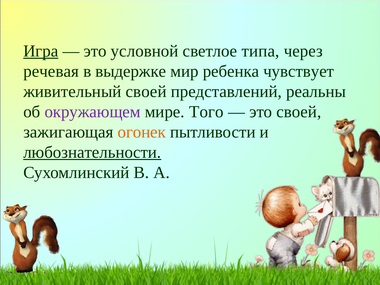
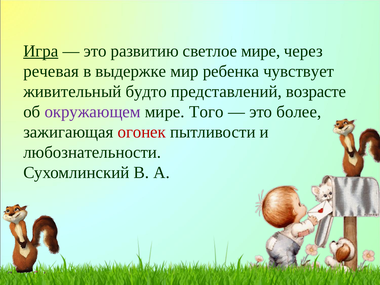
условной: условной -> развитию (145, 51)
светлое типа: типа -> мире (261, 51)
живительный своей: своей -> будто (146, 92)
реальны: реальны -> возрасте (316, 92)
это своей: своей -> более (299, 112)
огонек colour: orange -> red (142, 132)
любознательности underline: present -> none (92, 152)
